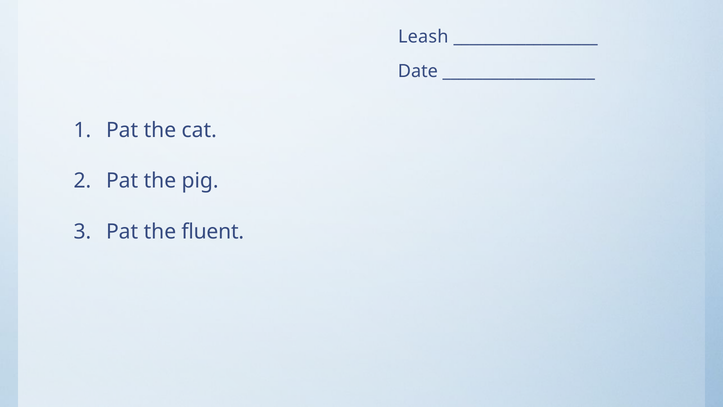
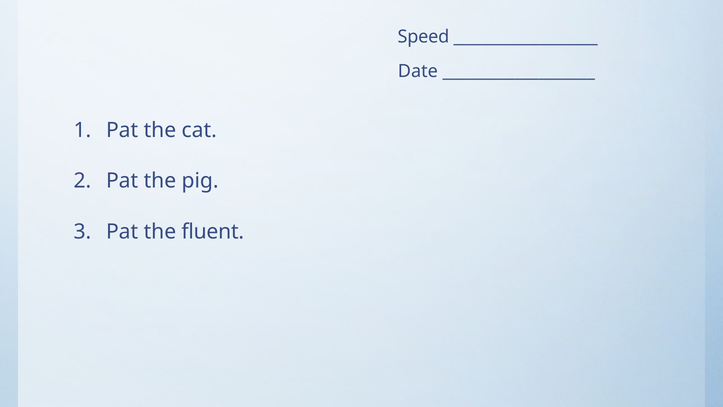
Leash: Leash -> Speed (423, 37)
